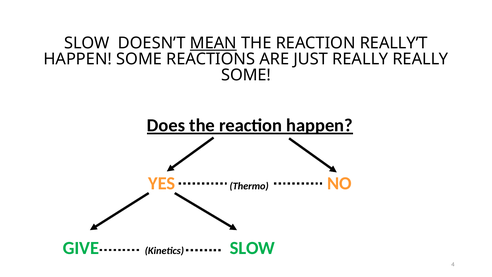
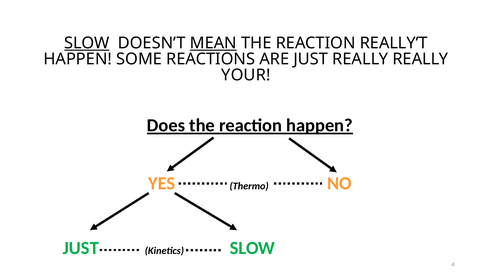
SLOW underline: none -> present (87, 43)
SOME: SOME -> YOUR (246, 75)
GIVE: GIVE -> JUST (81, 248)
